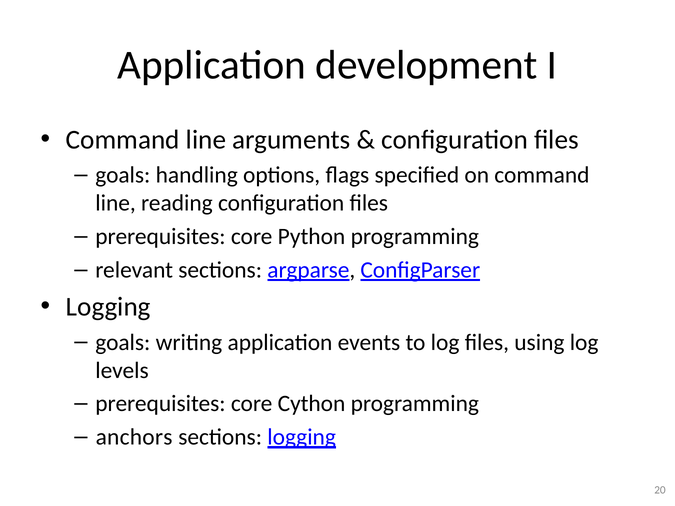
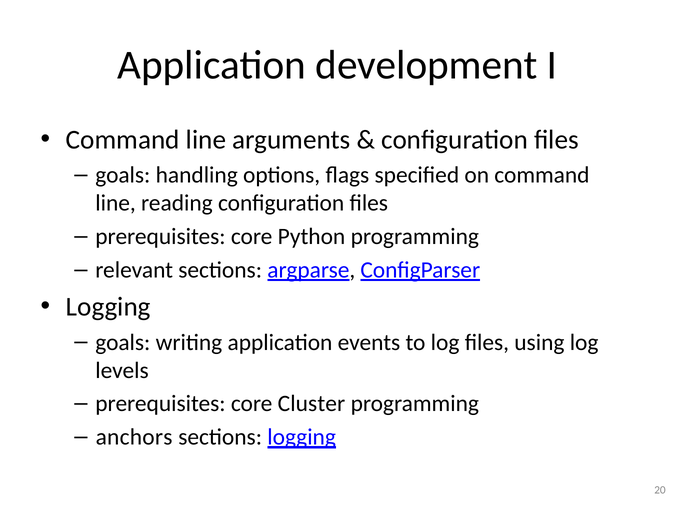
Cython: Cython -> Cluster (311, 404)
